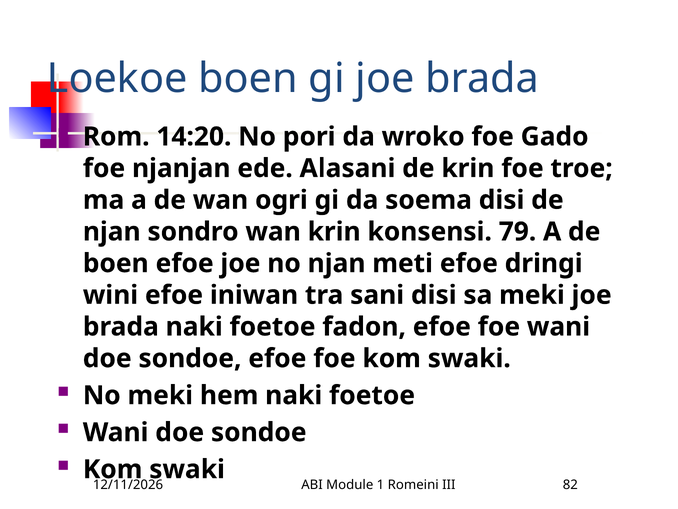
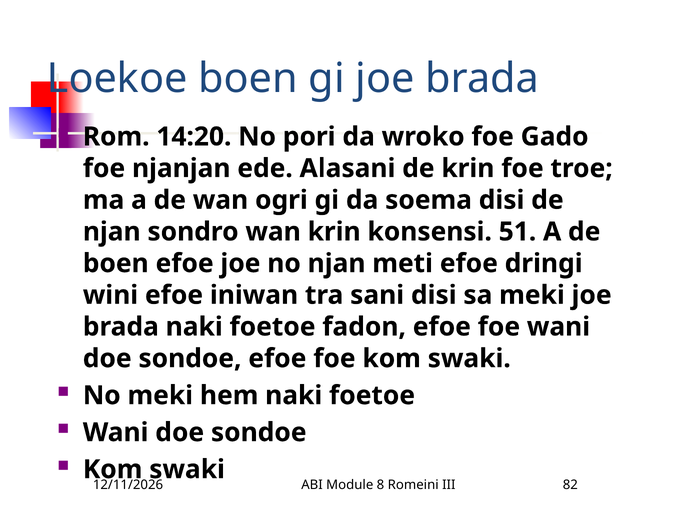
79: 79 -> 51 (517, 232)
1: 1 -> 8 (381, 484)
